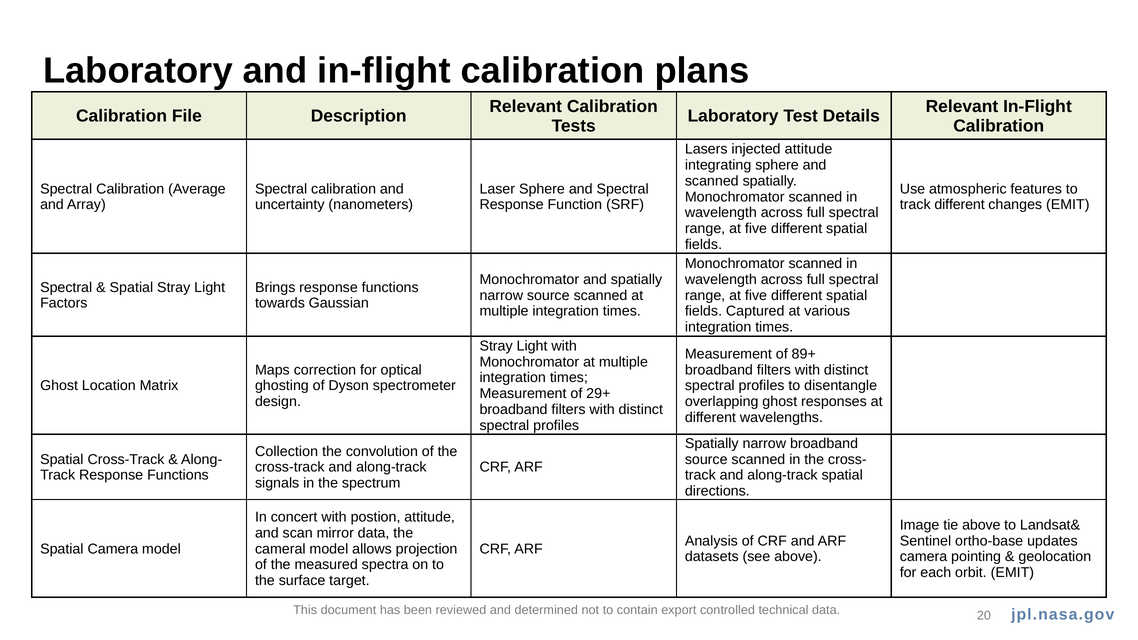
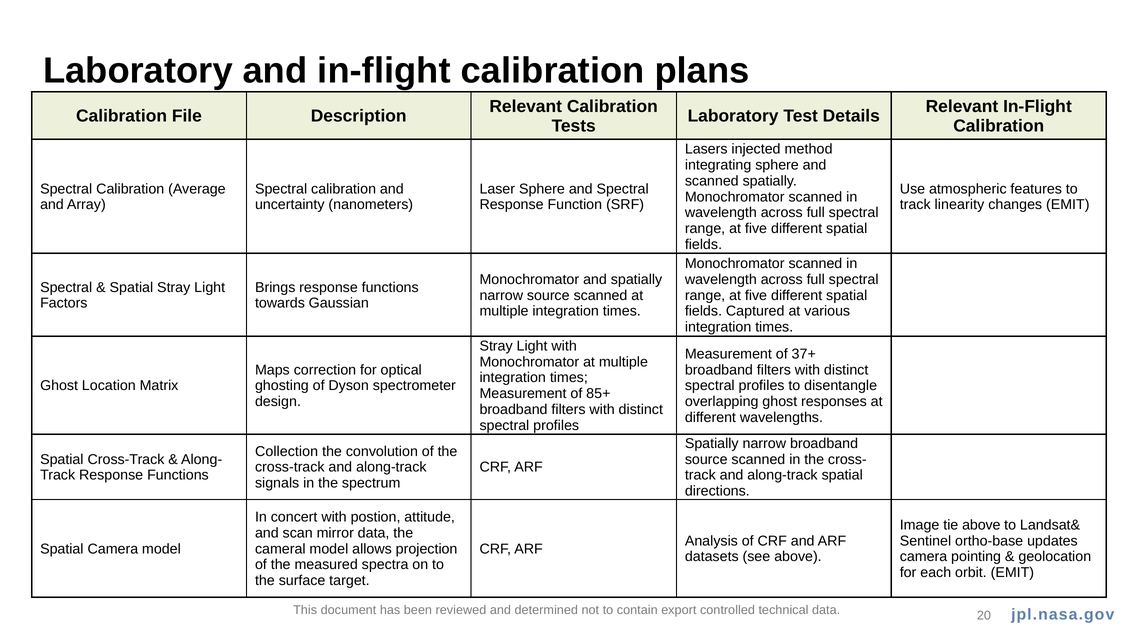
injected attitude: attitude -> method (809, 149)
track different: different -> linearity (959, 205)
89+: 89+ -> 37+ (804, 354)
29+: 29+ -> 85+ (598, 394)
